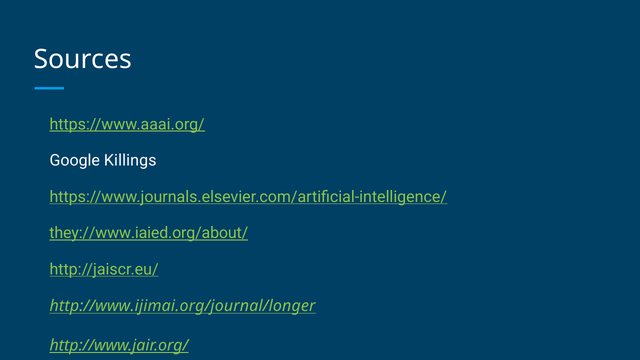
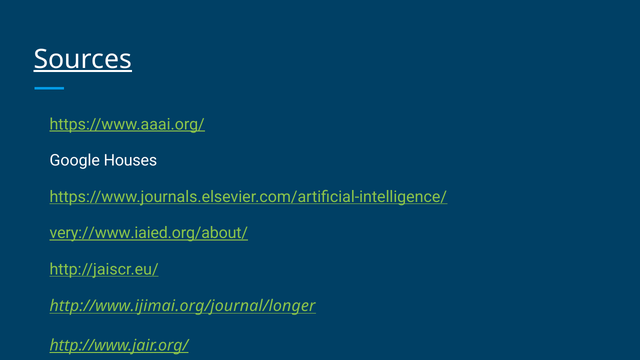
Sources underline: none -> present (83, 60)
Killings: Killings -> Houses (130, 161)
they://www.iaied.org/about/: they://www.iaied.org/about/ -> very://www.iaied.org/about/ (149, 233)
